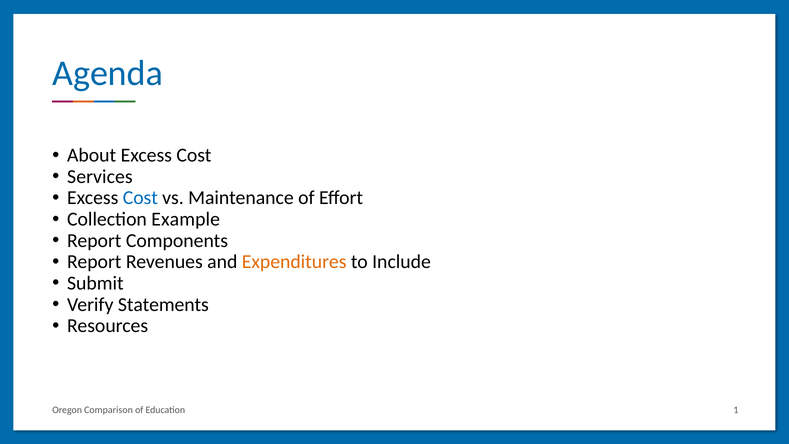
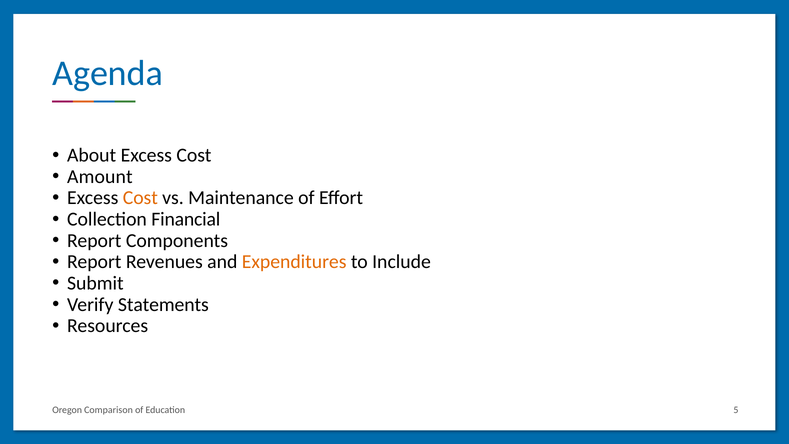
Services: Services -> Amount (100, 177)
Cost colour: blue -> orange (140, 198)
Example: Example -> Financial (186, 219)
1: 1 -> 5 (736, 410)
